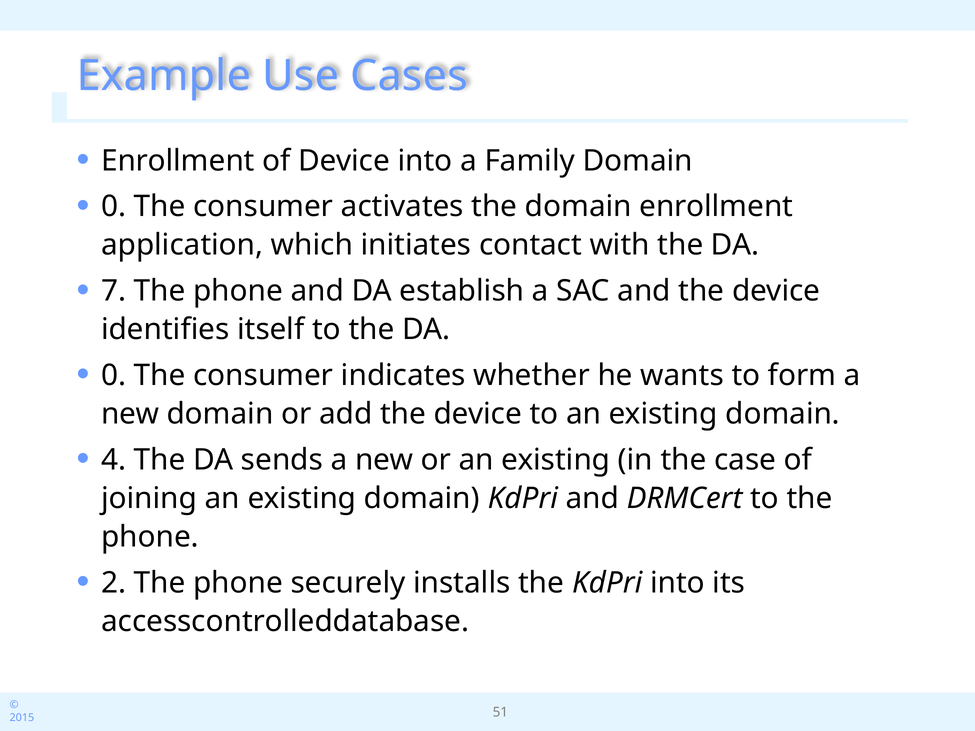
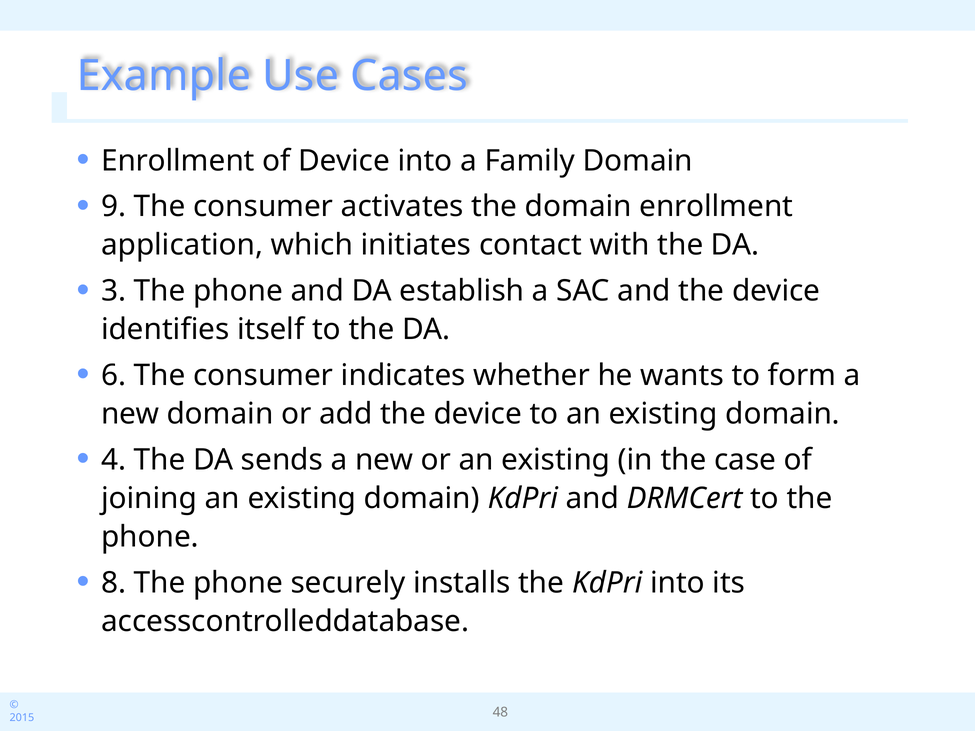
0: 0 -> 9 (114, 207)
7: 7 -> 3 (114, 291)
0: 0 -> 6 (114, 376)
2: 2 -> 8 (114, 583)
51: 51 -> 48 (500, 712)
